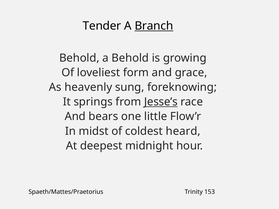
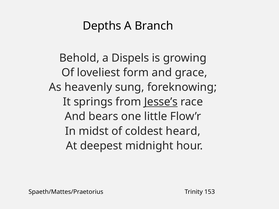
Tender: Tender -> Depths (102, 26)
Branch underline: present -> none (154, 26)
a Behold: Behold -> Dispels (130, 58)
